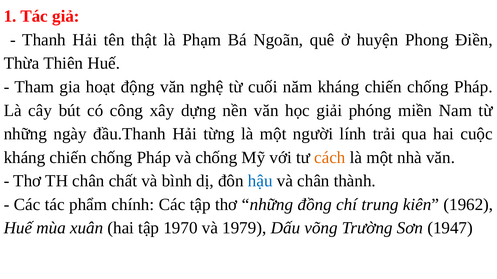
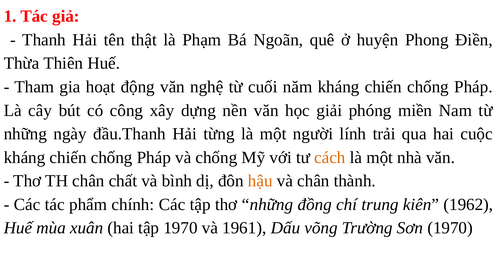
hậu colour: blue -> orange (260, 181)
1979: 1979 -> 1961 (244, 228)
Sơn 1947: 1947 -> 1970 (450, 228)
